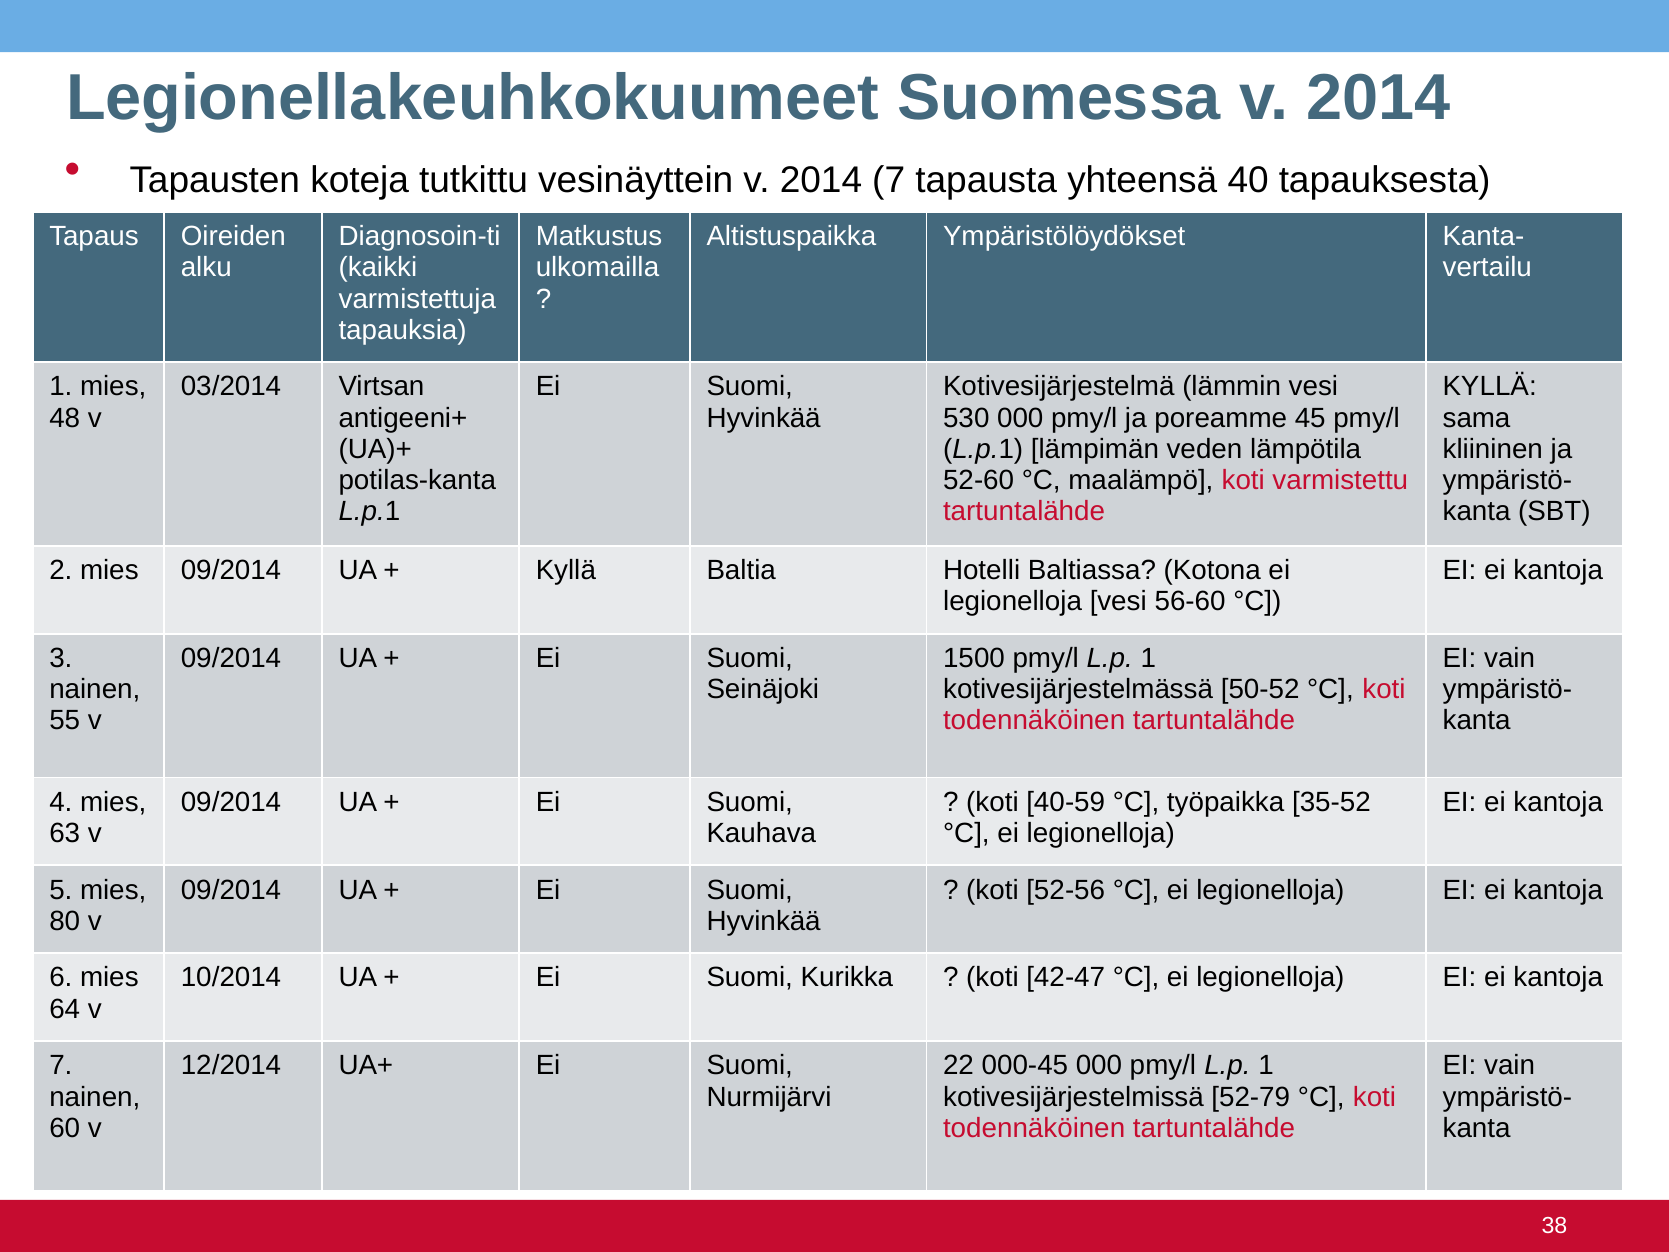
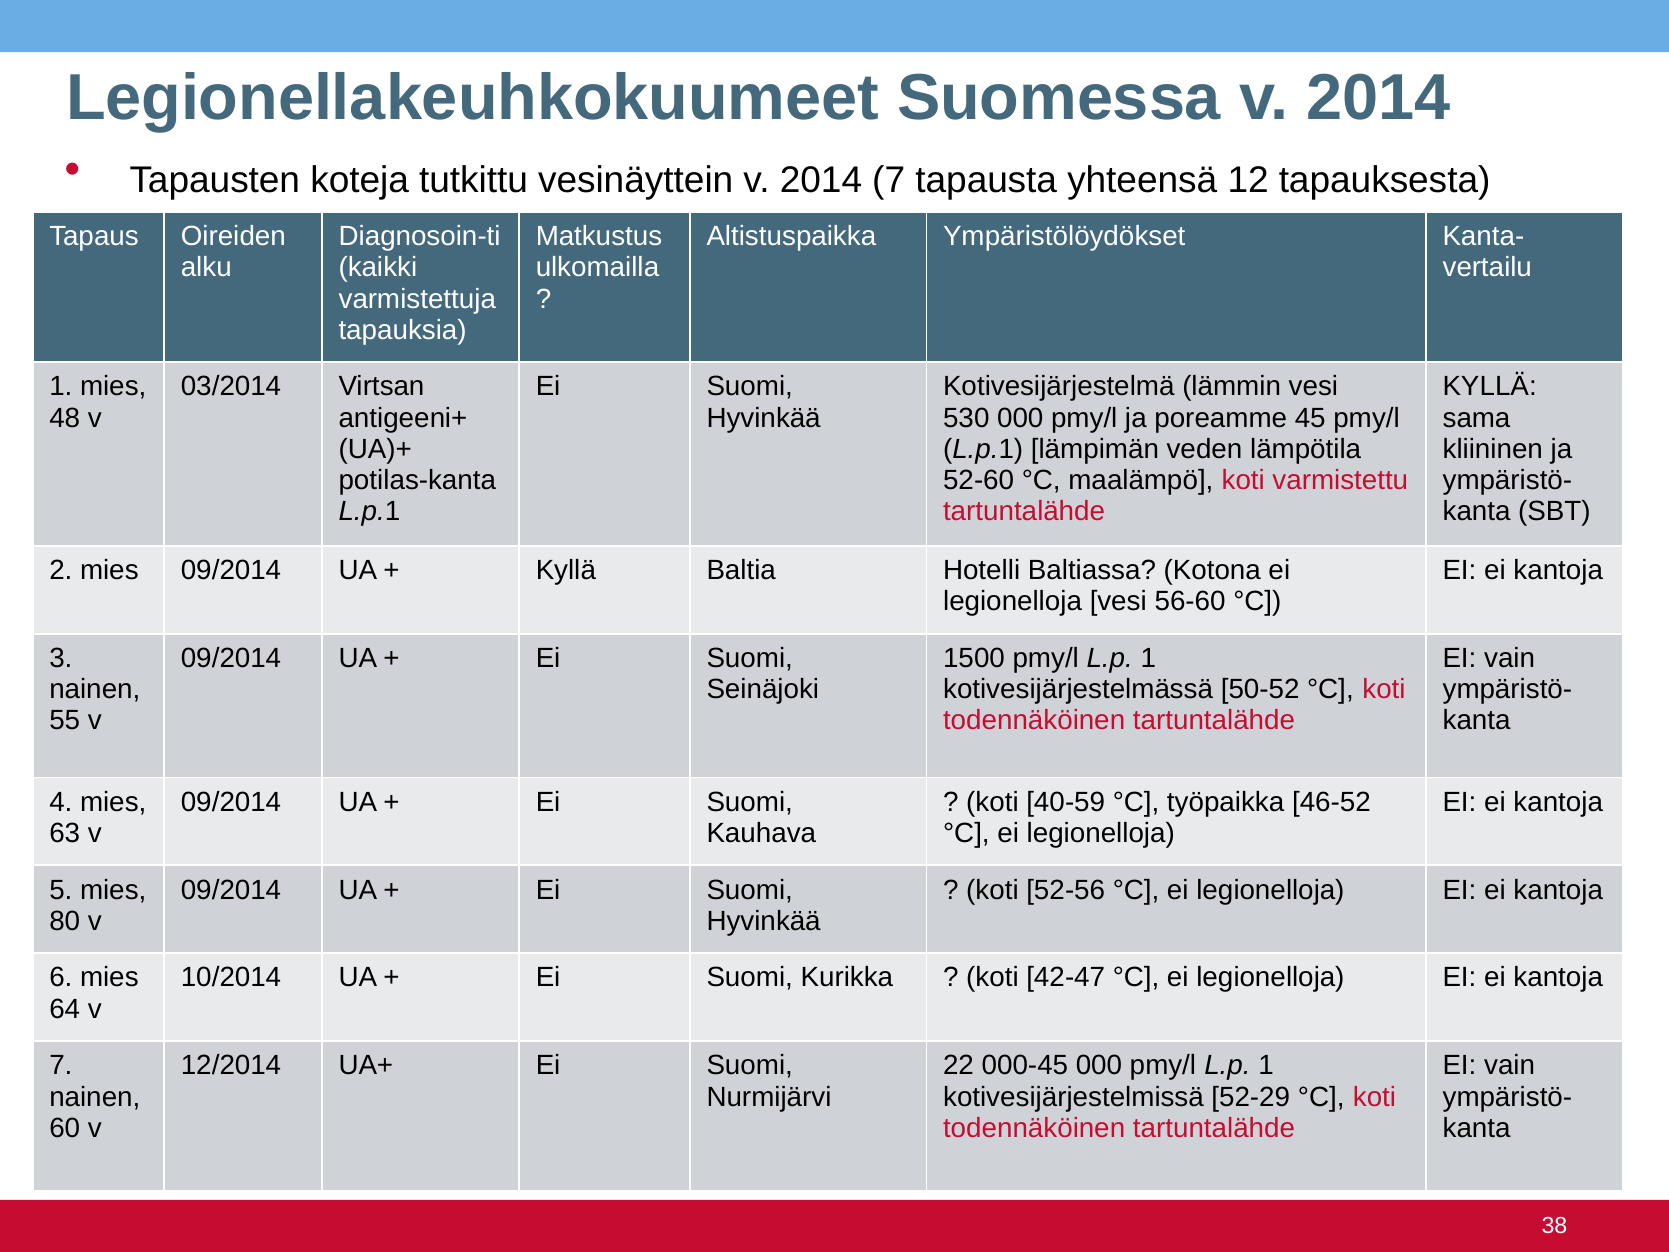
40: 40 -> 12 (1248, 181)
35-52: 35-52 -> 46-52 (1331, 802)
52-79: 52-79 -> 52-29 (1251, 1097)
